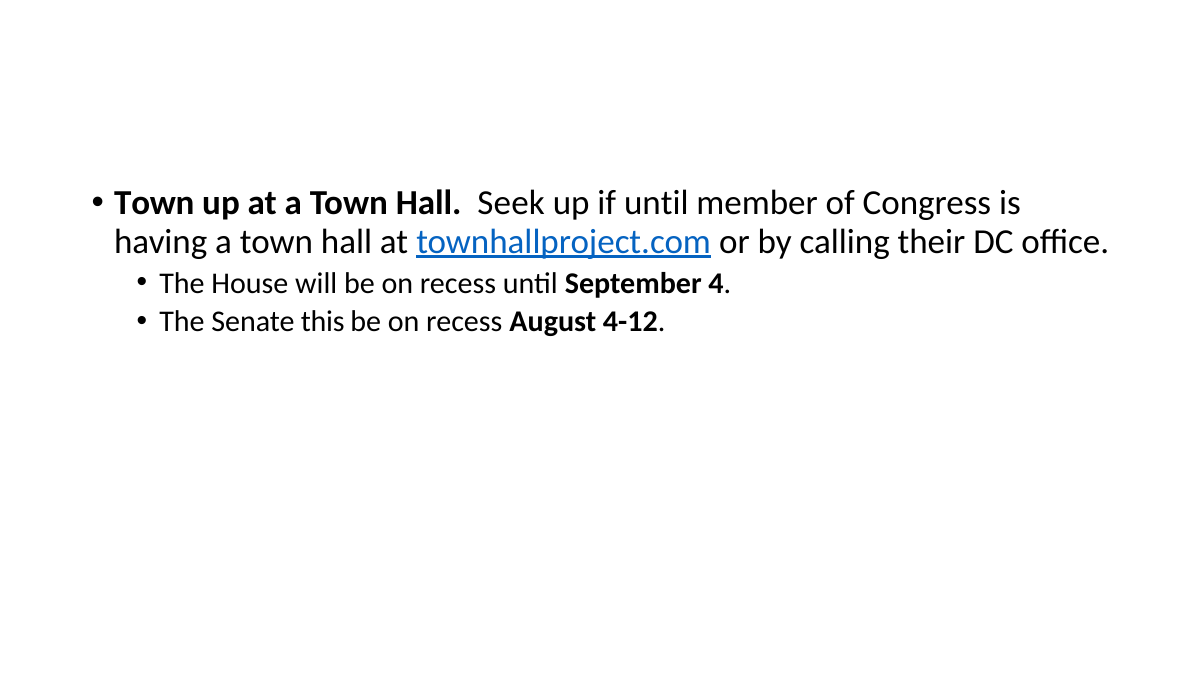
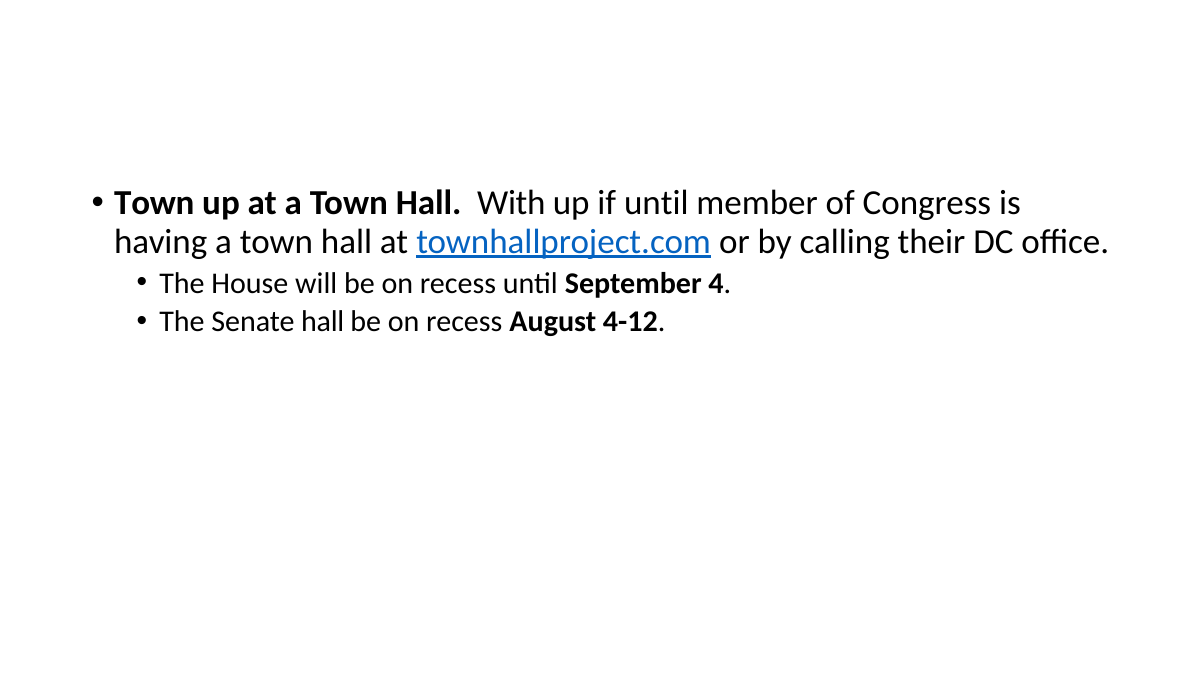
Seek: Seek -> With (511, 203)
Senate this: this -> hall (323, 322)
